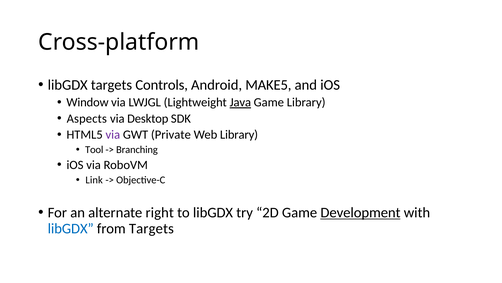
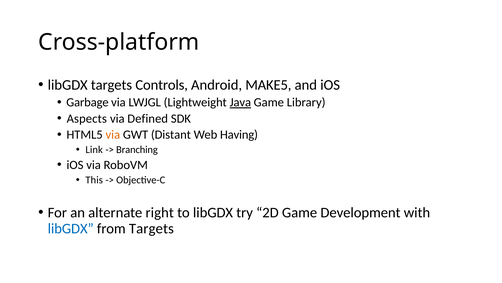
Window: Window -> Garbage (87, 102)
Desktop: Desktop -> Defined (148, 118)
via colour: purple -> orange (113, 134)
Private: Private -> Distant (171, 134)
Web Library: Library -> Having (239, 134)
Tool: Tool -> Link (94, 150)
Link: Link -> This (94, 180)
Development underline: present -> none (361, 212)
